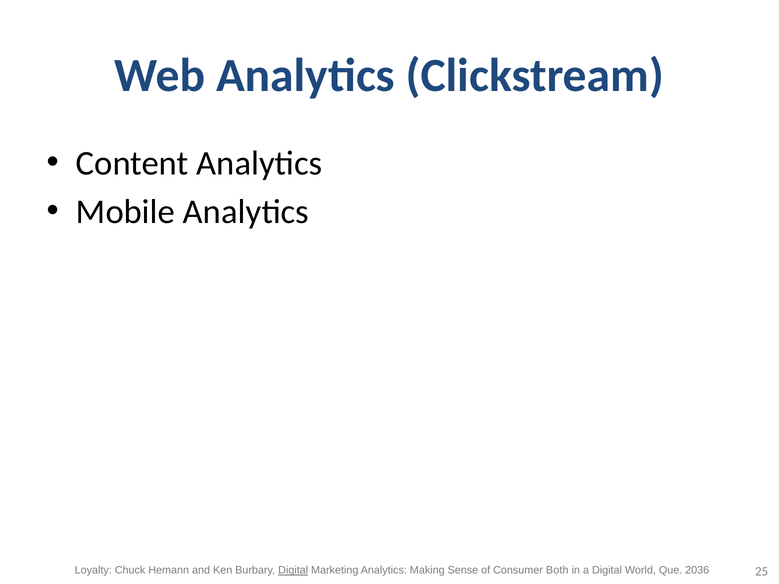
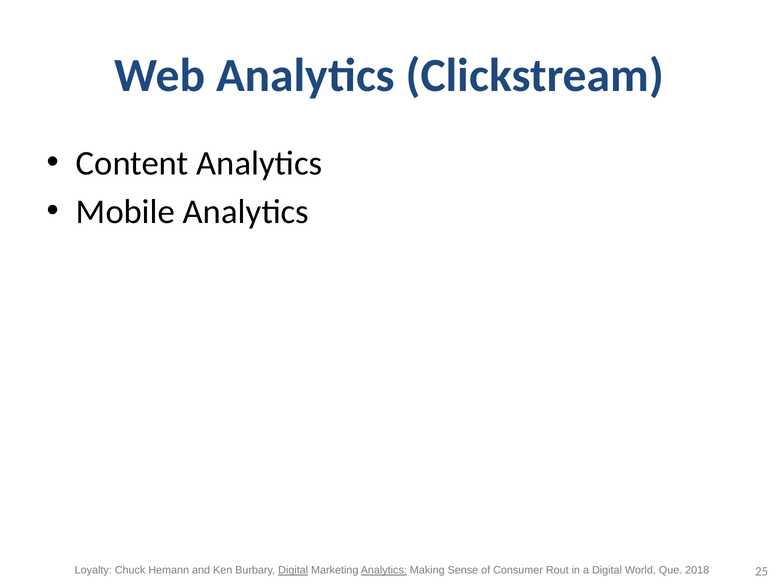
Analytics underline: none -> present (384, 571)
Both: Both -> Rout (557, 571)
2036: 2036 -> 2018 (697, 571)
